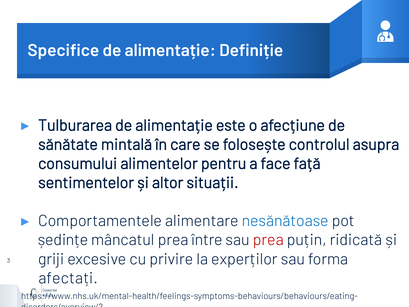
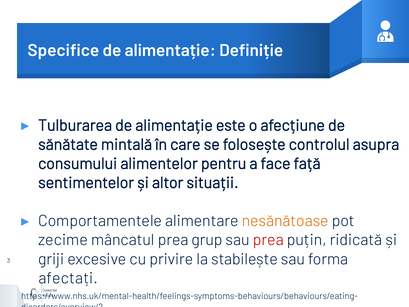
nesănătoase colour: blue -> orange (285, 221)
ședințe: ședințe -> zecime (63, 240)
între: între -> grup (207, 240)
experților: experților -> stabilește (245, 259)
